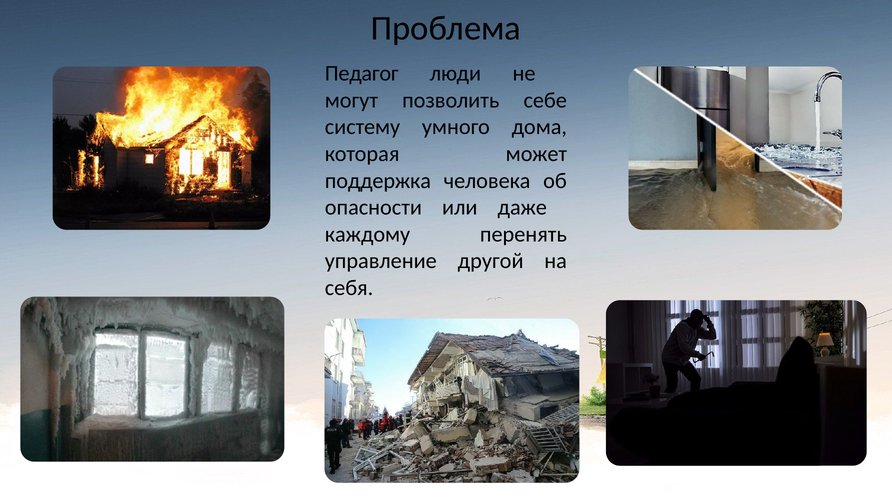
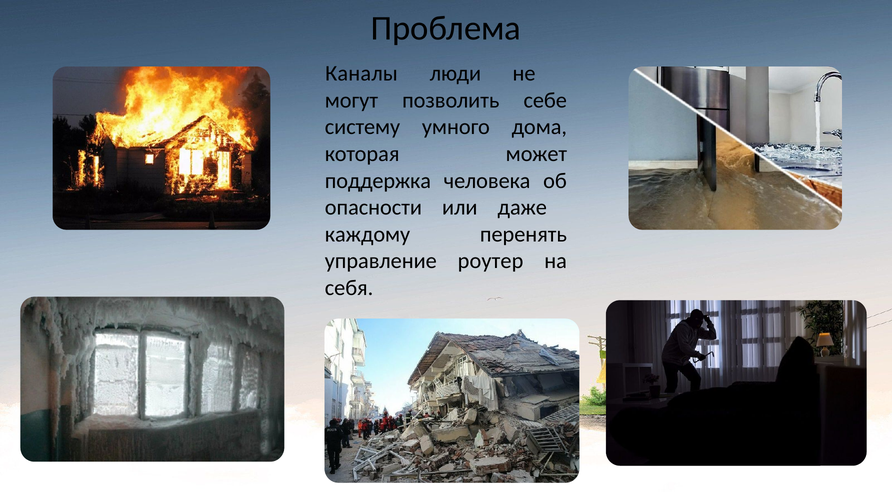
Педагог: Педагог -> Каналы (361, 74)
другой: другой -> роутер (491, 261)
